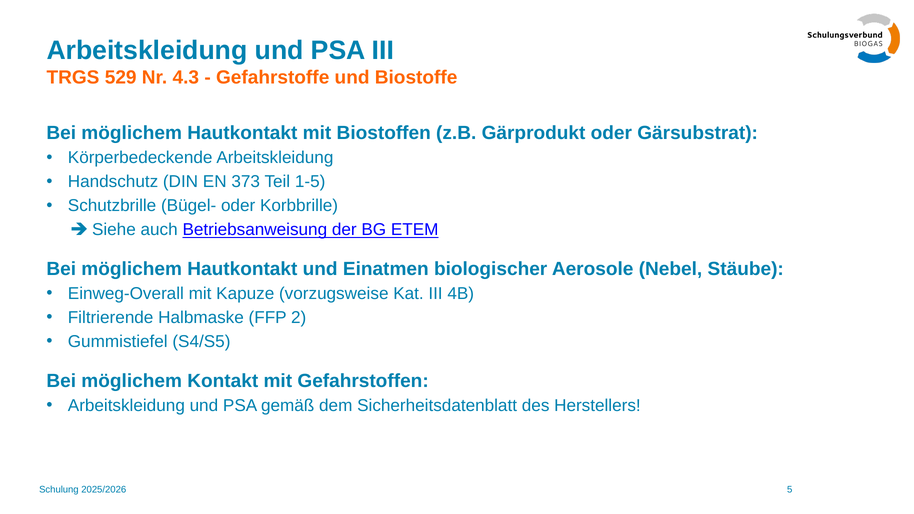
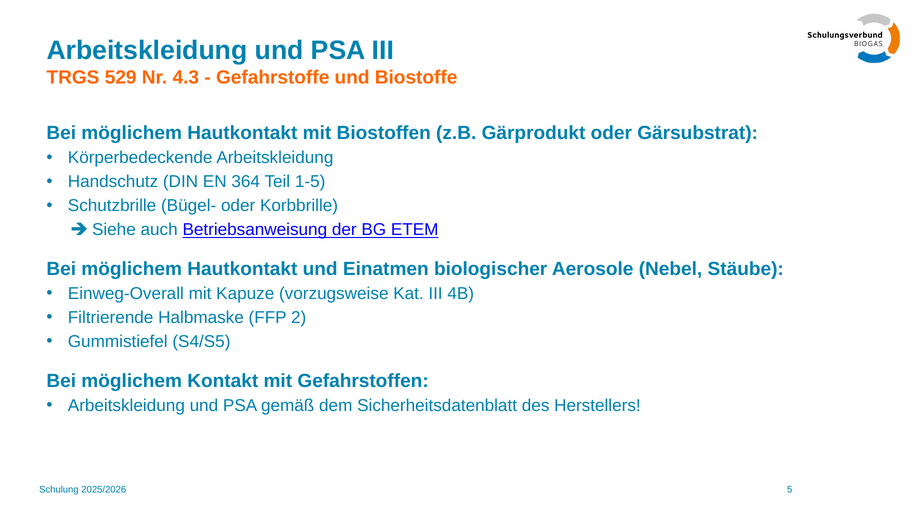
373: 373 -> 364 (246, 182)
